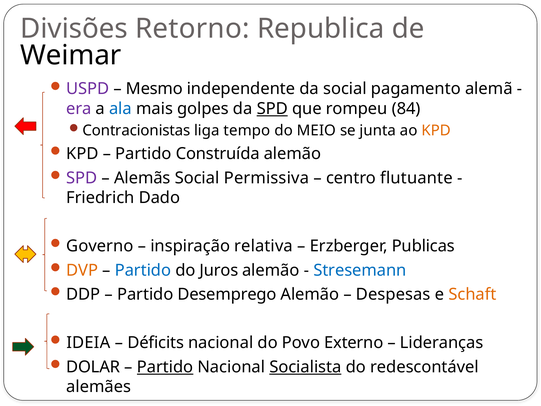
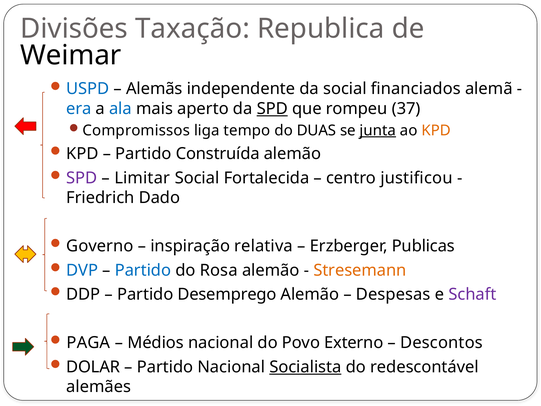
Retorno: Retorno -> Taxação (192, 29)
USPD colour: purple -> blue (88, 89)
Mesmo: Mesmo -> Alemãs (154, 89)
pagamento: pagamento -> financiados (416, 89)
era colour: purple -> blue (79, 109)
golpes: golpes -> aperto (203, 109)
84: 84 -> 37 (406, 109)
Contracionistas: Contracionistas -> Compromissos (136, 130)
MEIO: MEIO -> DUAS (317, 130)
junta underline: none -> present (378, 130)
Alemãs: Alemãs -> Limitar (142, 178)
Permissiva: Permissiva -> Fortalecida (267, 178)
flutuante: flutuante -> justificou (416, 178)
DVP colour: orange -> blue (82, 270)
Juros: Juros -> Rosa (219, 270)
Stresemann colour: blue -> orange (360, 270)
Schaft colour: orange -> purple (472, 294)
IDEIA: IDEIA -> PAGA (88, 343)
Déficits: Déficits -> Médios (156, 343)
Lideranças: Lideranças -> Descontos (442, 343)
Partido underline: present -> none (165, 367)
